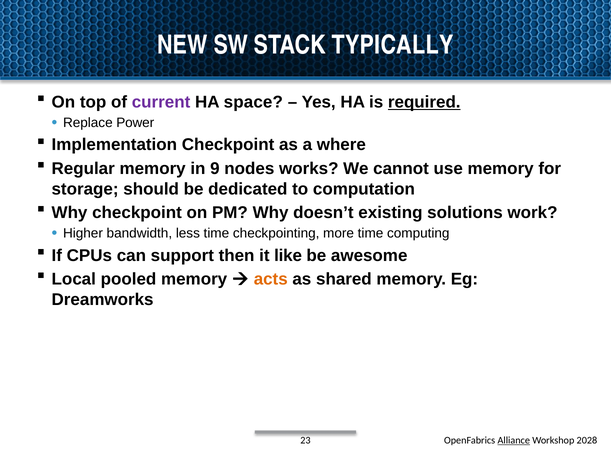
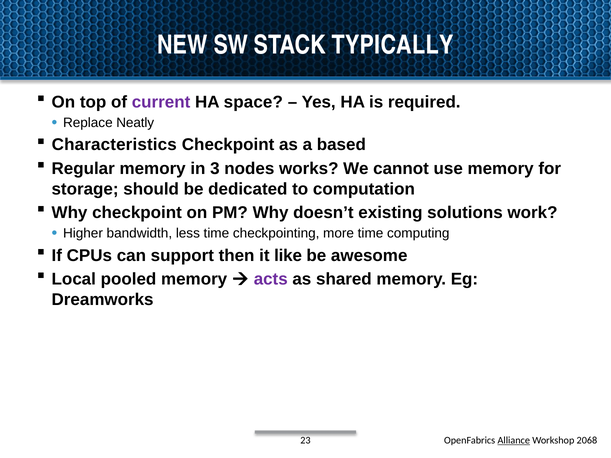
required underline: present -> none (424, 102)
Power: Power -> Neatly (135, 123)
Implementation: Implementation -> Characteristics (114, 145)
where: where -> based (341, 145)
9: 9 -> 3 (215, 169)
acts colour: orange -> purple (271, 279)
2028: 2028 -> 2068 (587, 441)
